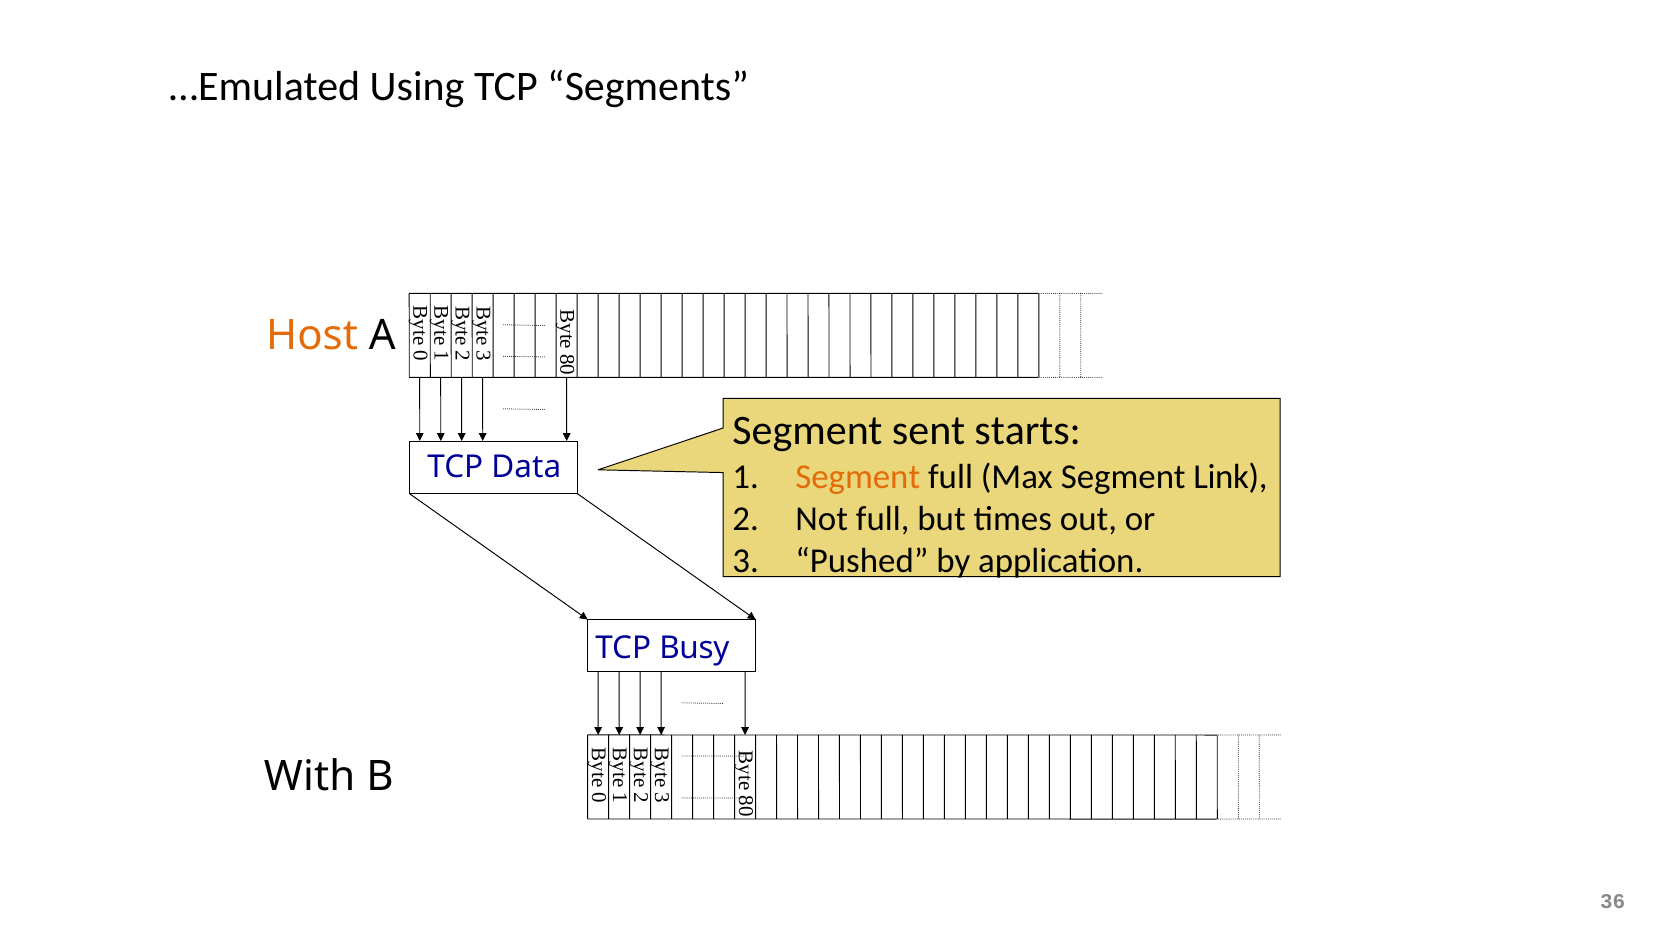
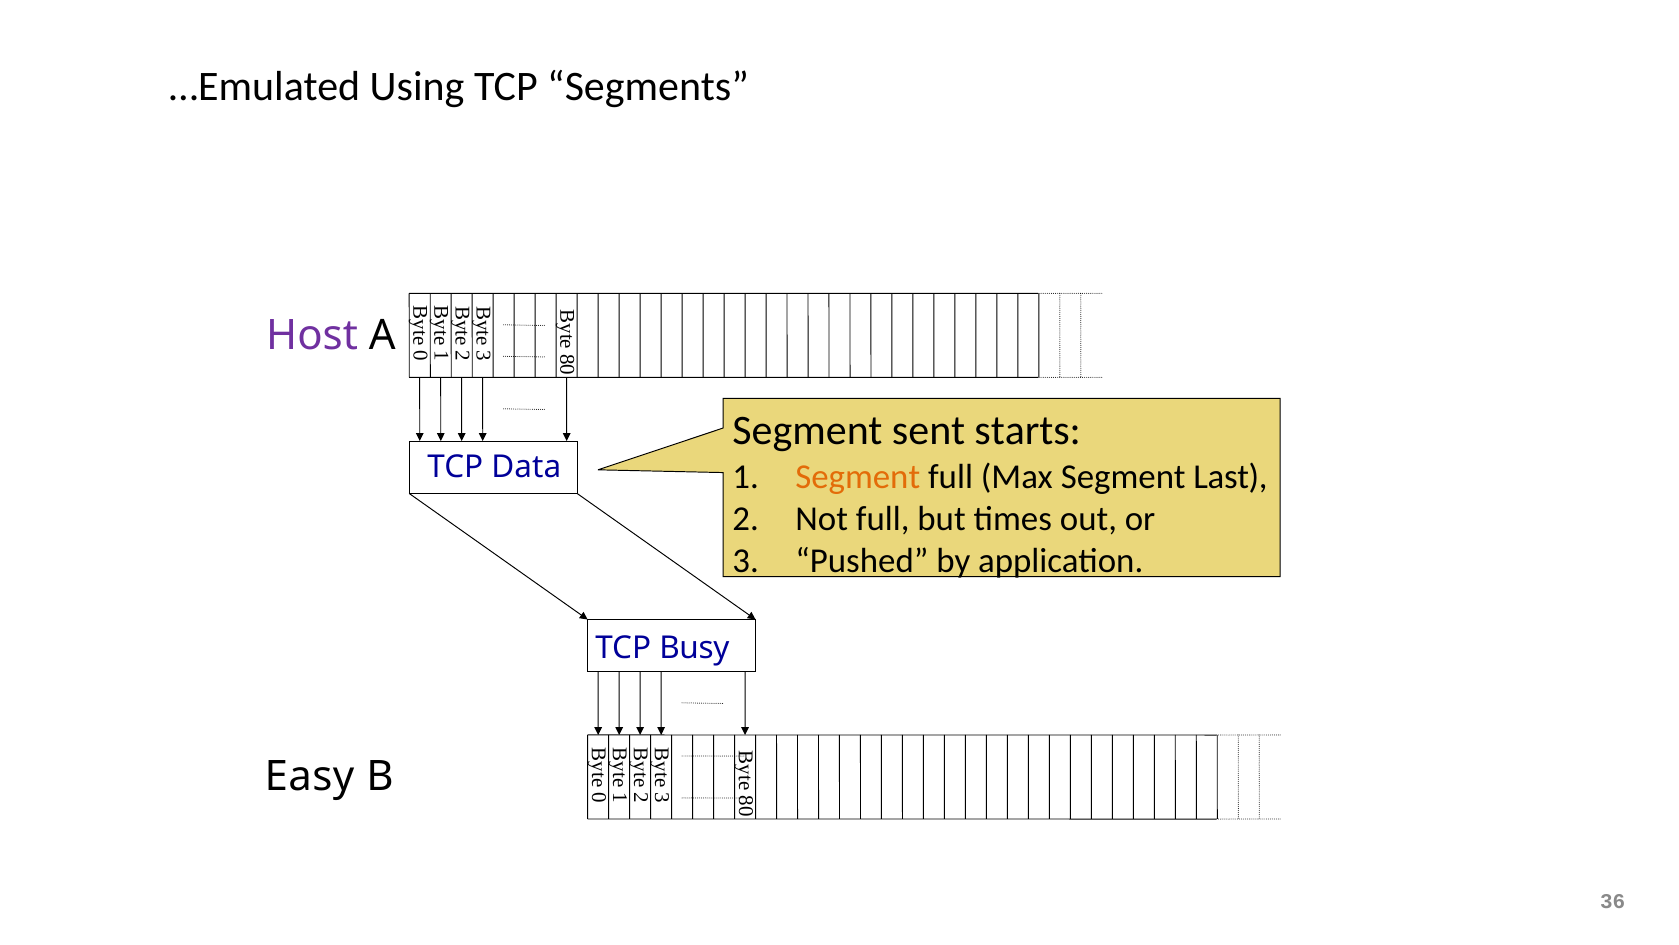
Host colour: orange -> purple (312, 335)
Link: Link -> Last (1230, 477)
With: With -> Easy (309, 776)
